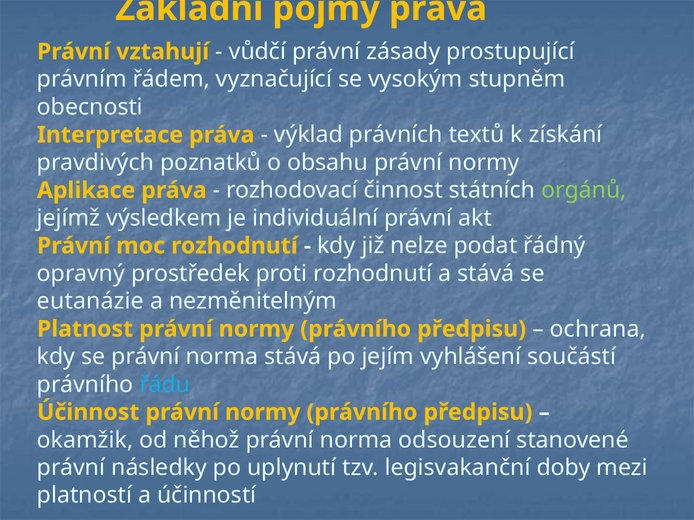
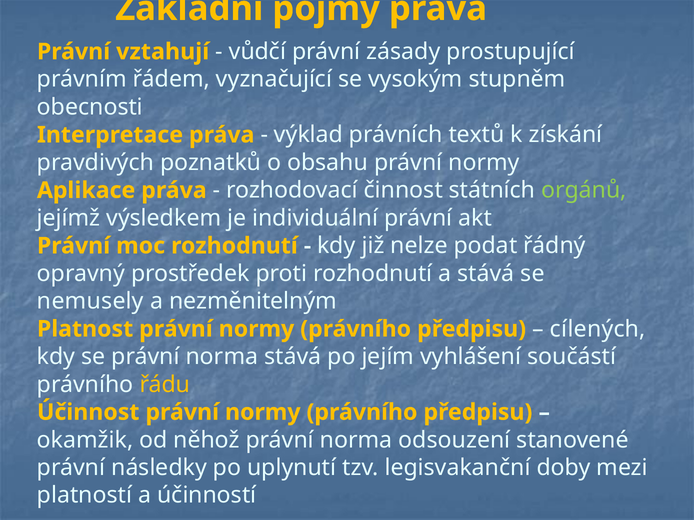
eutanázie: eutanázie -> nemusely (90, 302)
ochrana: ochrana -> cílených (598, 329)
řádu colour: light blue -> yellow (165, 385)
